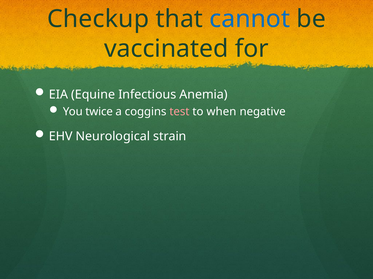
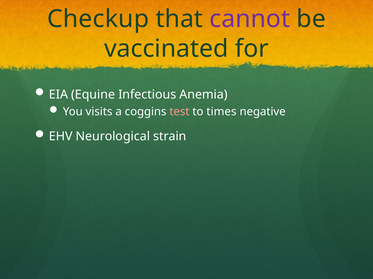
cannot colour: blue -> purple (250, 19)
twice: twice -> visits (99, 112)
when: when -> times (221, 112)
